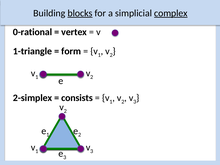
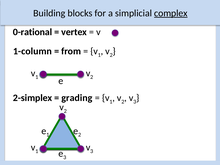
blocks underline: present -> none (80, 13)
1-triangle: 1-triangle -> 1-column (32, 51)
form: form -> from (71, 51)
consists: consists -> grading (77, 98)
